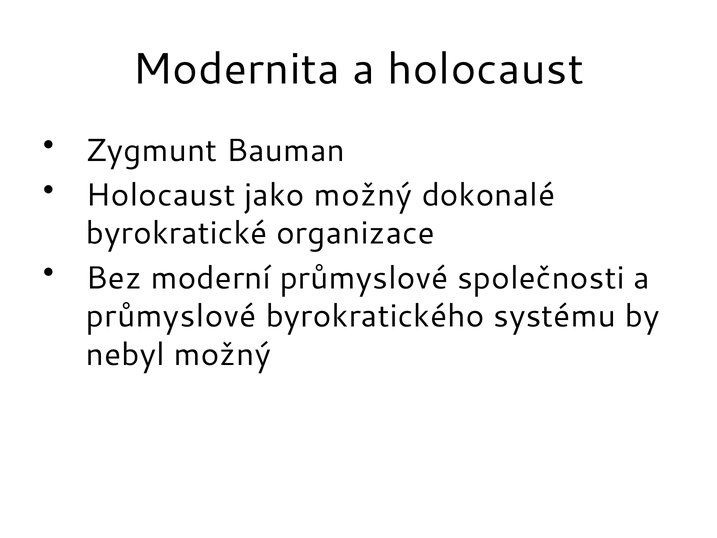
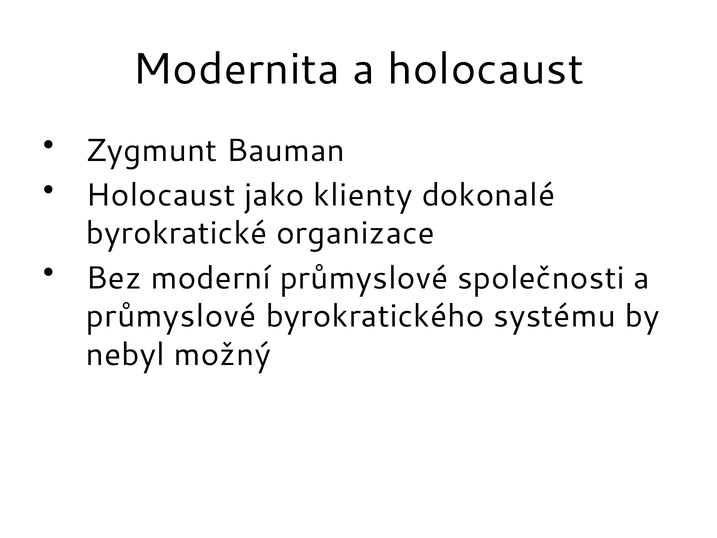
jako možný: možný -> klienty (363, 195)
